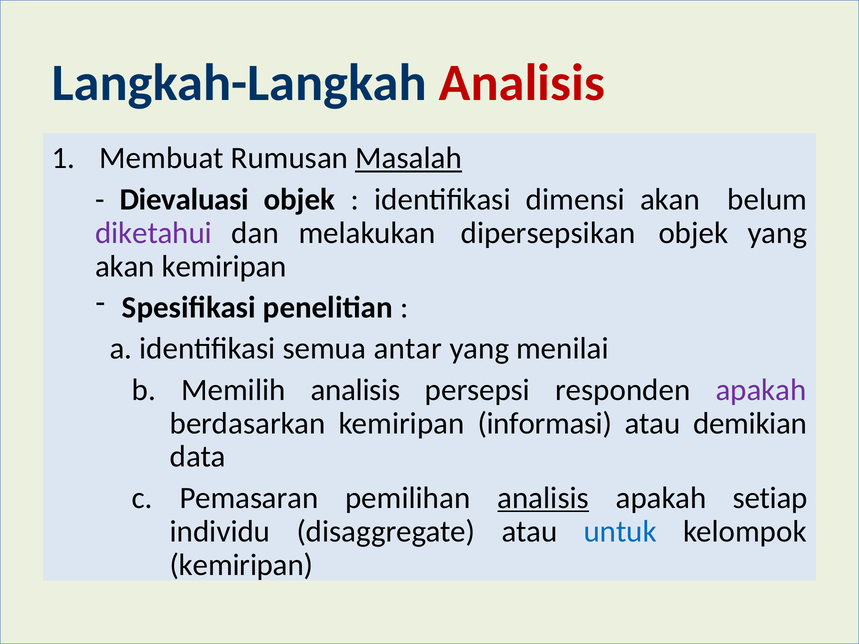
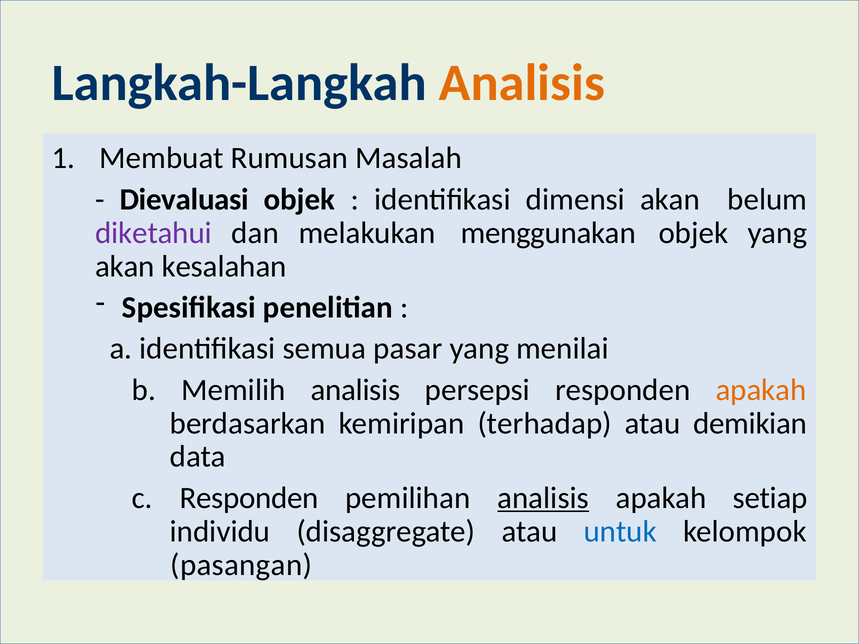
Analisis colour: red -> orange (522, 83)
Masalah underline: present -> none (408, 158)
dipersepsikan: dipersepsikan -> menggunakan (548, 233)
akan kemiripan: kemiripan -> kesalahan (224, 266)
antar: antar -> pasar (408, 349)
apakah colour: purple -> orange (761, 390)
informasi: informasi -> terhadap (545, 423)
c Pemasaran: Pemasaran -> Responden (249, 498)
kemiripan: kemiripan -> pasangan (241, 565)
